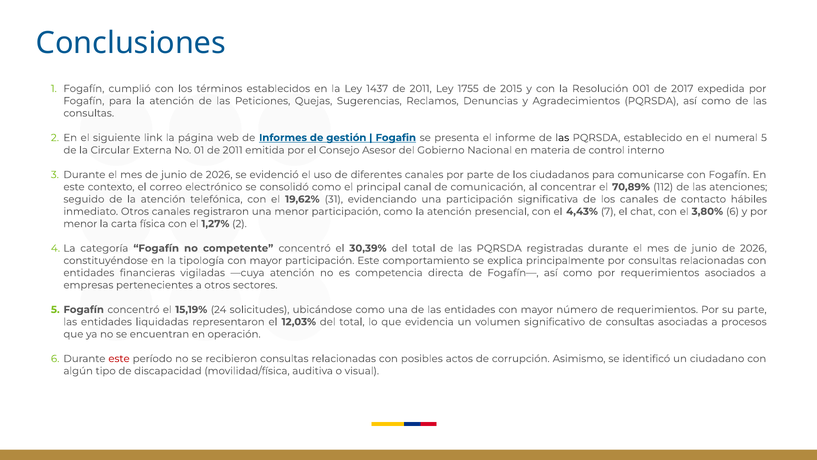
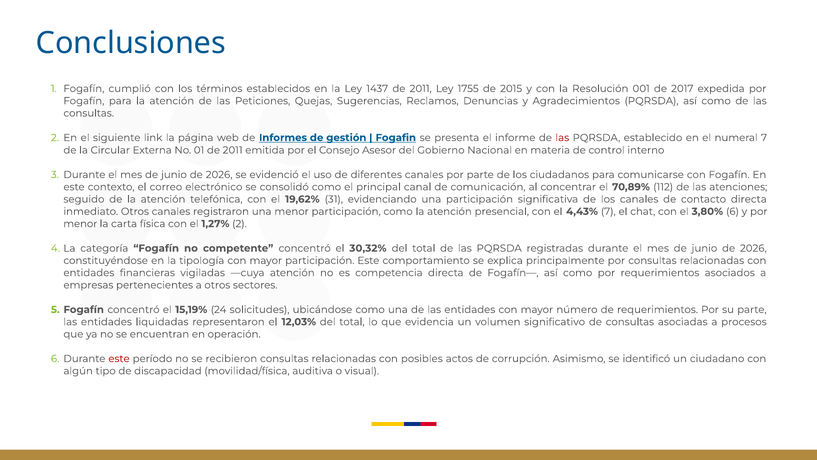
las colour: black -> red (562, 138)
numeral 5: 5 -> 7 (764, 138)
contacto hábiles: hábiles -> directa (749, 199)
30,39%: 30,39% -> 30,32% (368, 248)
